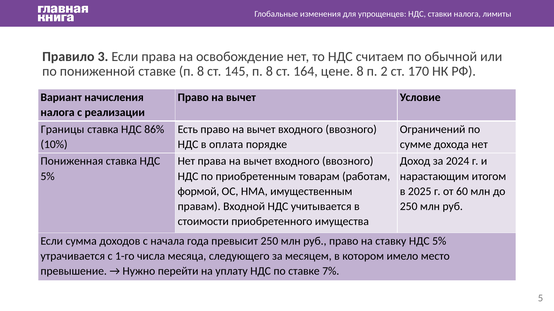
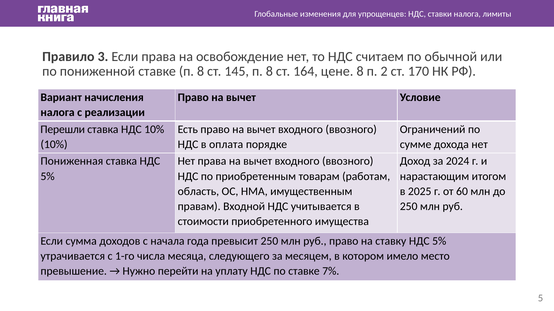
Границы: Границы -> Перешли (63, 129)
НДС 86%: 86% -> 10% (154, 129)
формой: формой -> область (198, 192)
